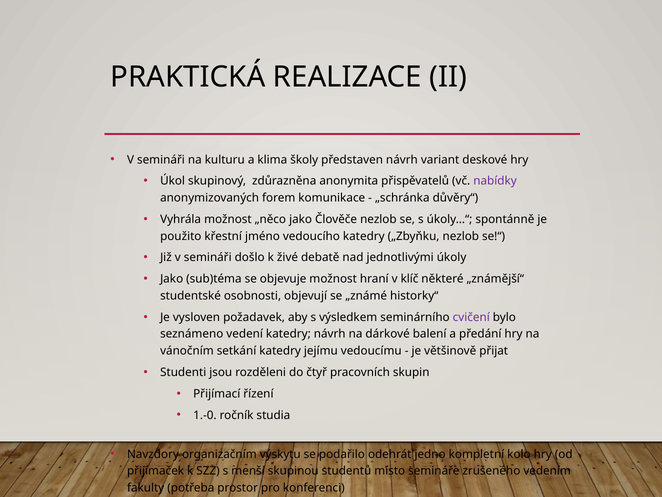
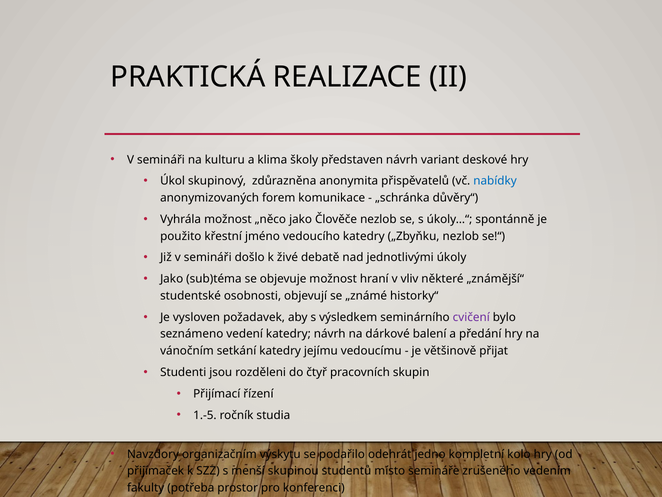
nabídky colour: purple -> blue (495, 181)
klíč: klíč -> vliv (410, 279)
1.-0: 1.-0 -> 1.-5 (205, 415)
